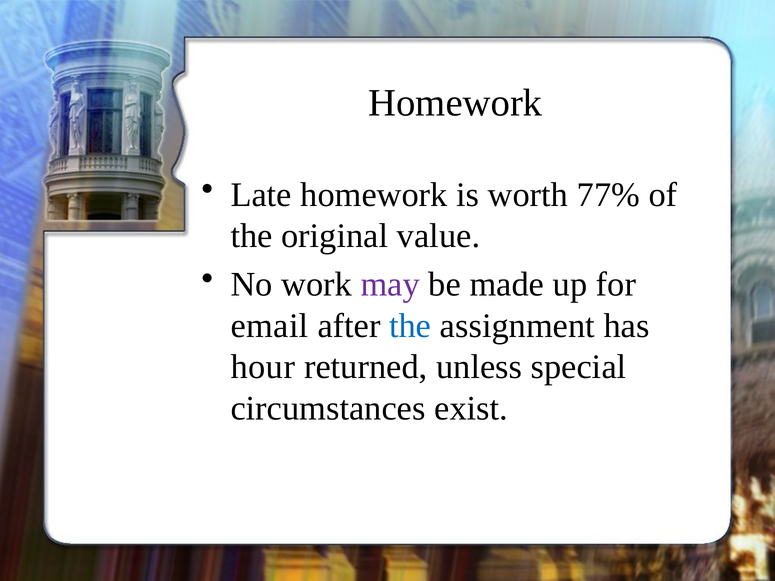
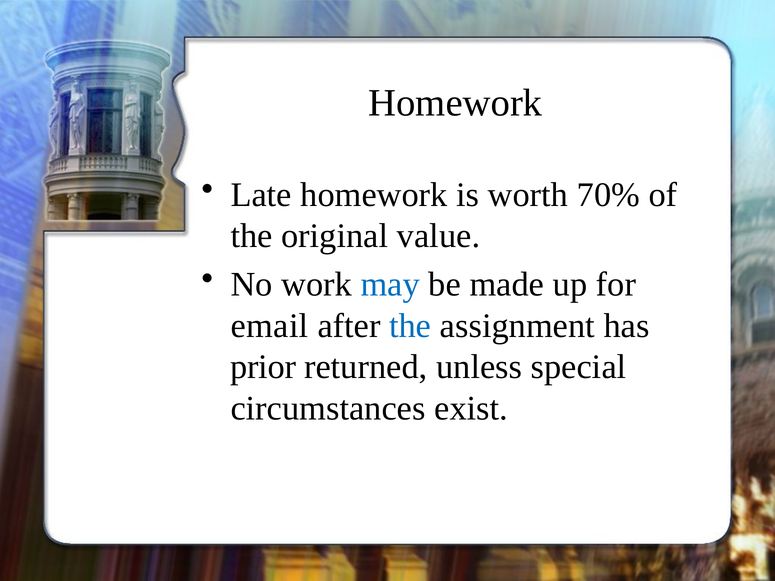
77%: 77% -> 70% (608, 195)
may colour: purple -> blue (390, 284)
hour: hour -> prior (263, 367)
